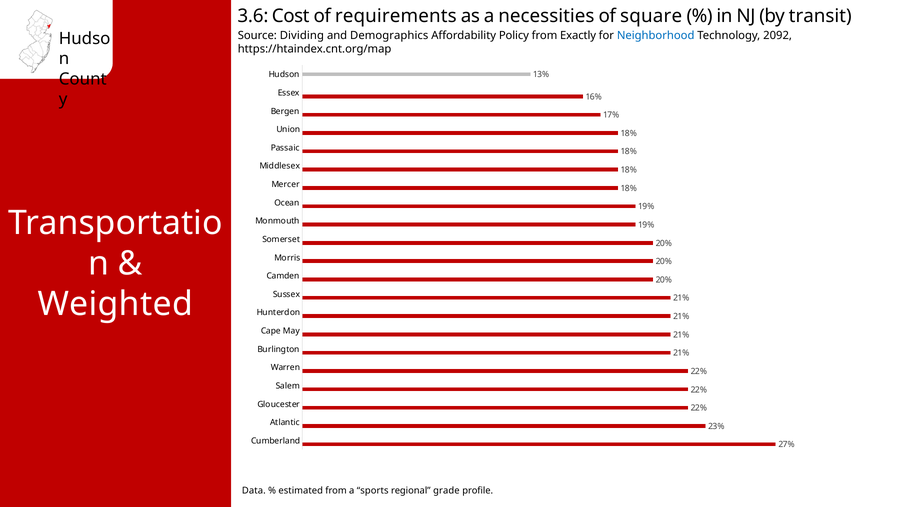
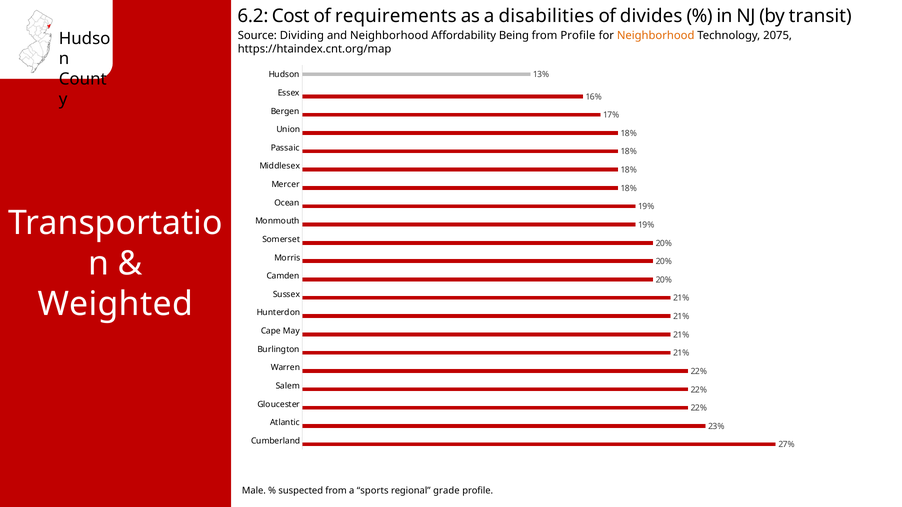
3.6: 3.6 -> 6.2 (253, 16)
necessities: necessities -> disabilities (546, 16)
square: square -> divides (651, 16)
and Demographics: Demographics -> Neighborhood (389, 35)
Policy: Policy -> Being (514, 35)
from Exactly: Exactly -> Profile (578, 35)
Neighborhood colour: blue -> orange (656, 35)
2092: 2092 -> 2075 (778, 35)
Data: Data -> Male (254, 491)
estimated: estimated -> suspected (301, 491)
